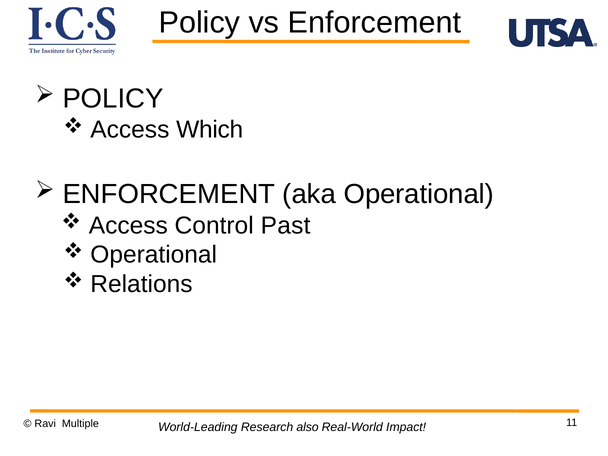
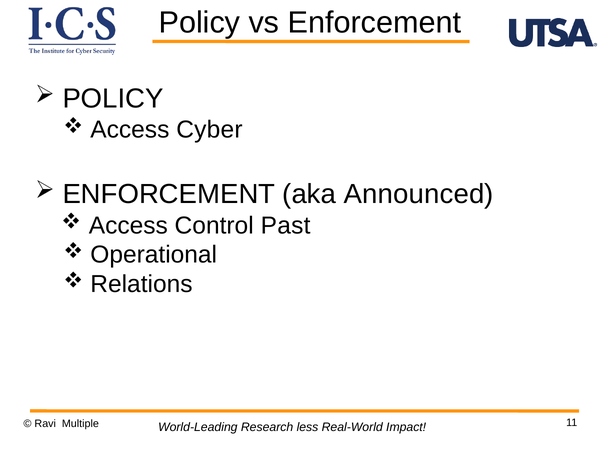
Which: Which -> Cyber (209, 130)
aka Operational: Operational -> Announced (419, 194)
also: also -> less (307, 427)
